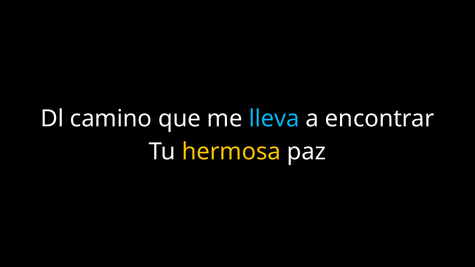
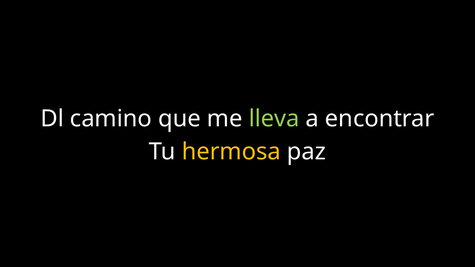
lleva colour: light blue -> light green (274, 119)
